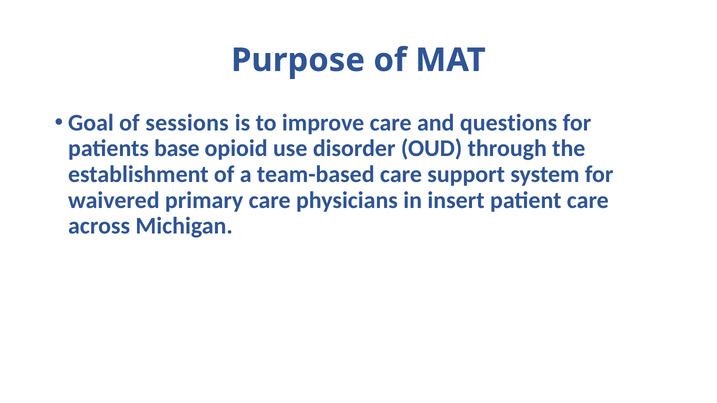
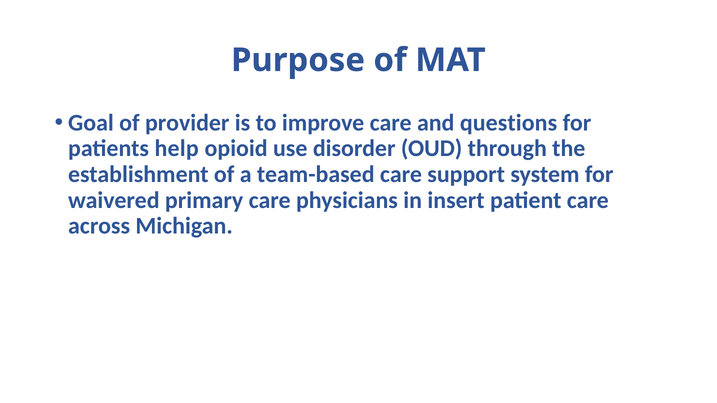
sessions: sessions -> provider (187, 123)
base: base -> help (177, 149)
